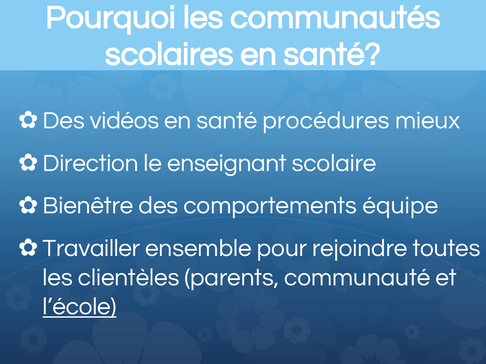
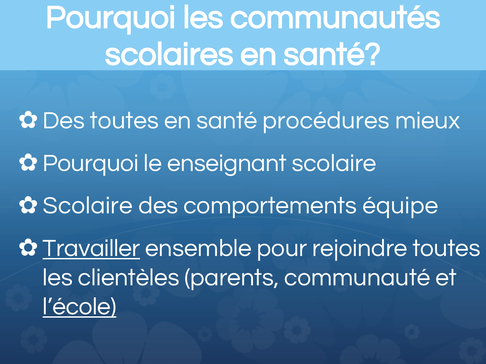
Des vidéos: vidéos -> toutes (124, 121)
Direction: Direction -> Pourquoi (91, 163)
Bienêtre: Bienêtre -> Scolaire (88, 206)
Travailler underline: none -> present (91, 249)
